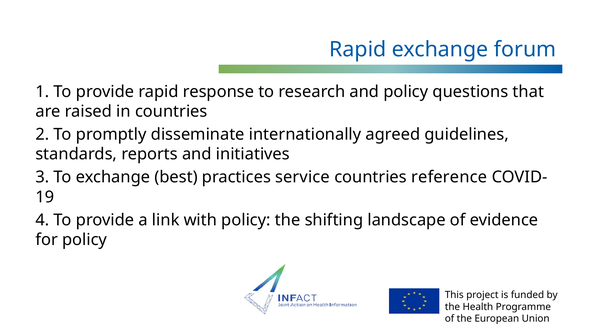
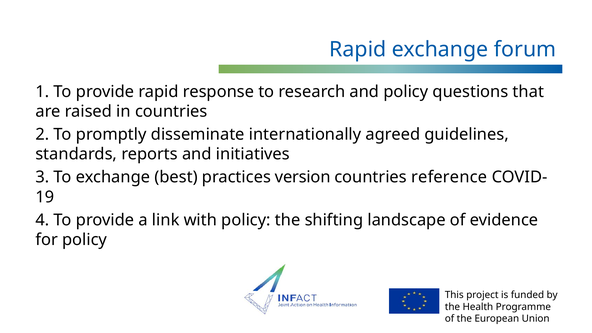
service: service -> version (303, 177)
